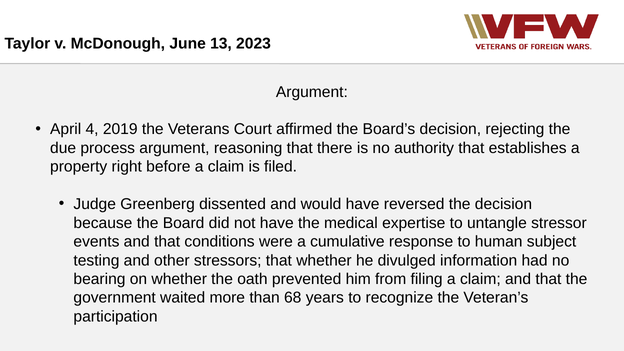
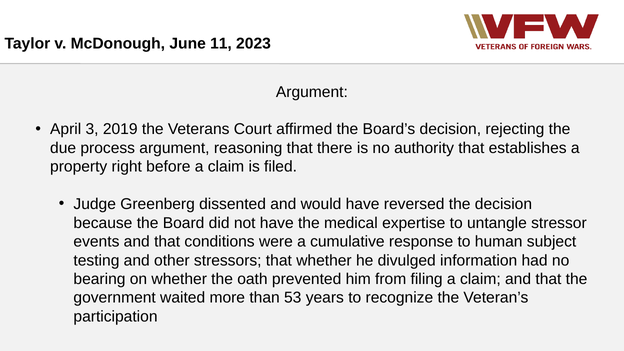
13: 13 -> 11 (221, 44)
4: 4 -> 3 (92, 129)
68: 68 -> 53 (293, 298)
